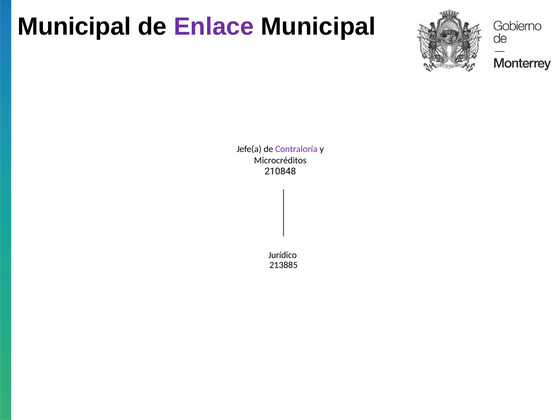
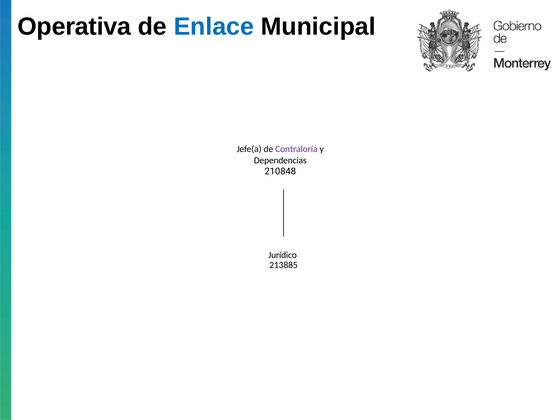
Municipal: Municipal -> Operativa (74, 26)
Enlace colour: purple -> blue (214, 26)
Microcréditos: Microcréditos -> Dependencias (280, 160)
